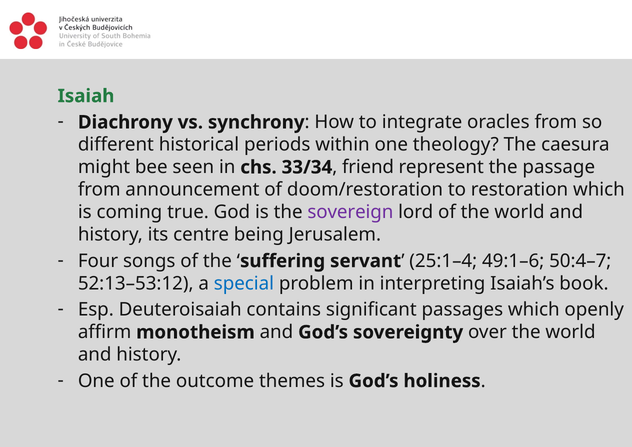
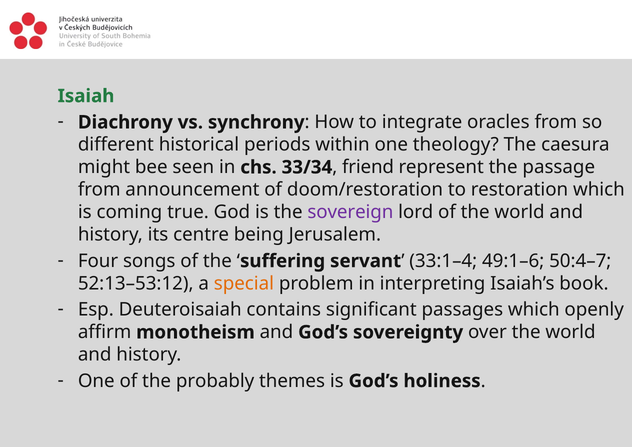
25:1–4: 25:1–4 -> 33:1–4 (443, 261)
special colour: blue -> orange (244, 283)
outcome: outcome -> probably (215, 381)
